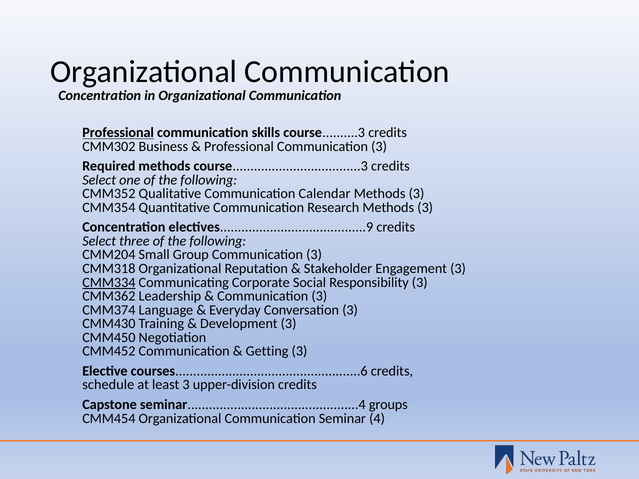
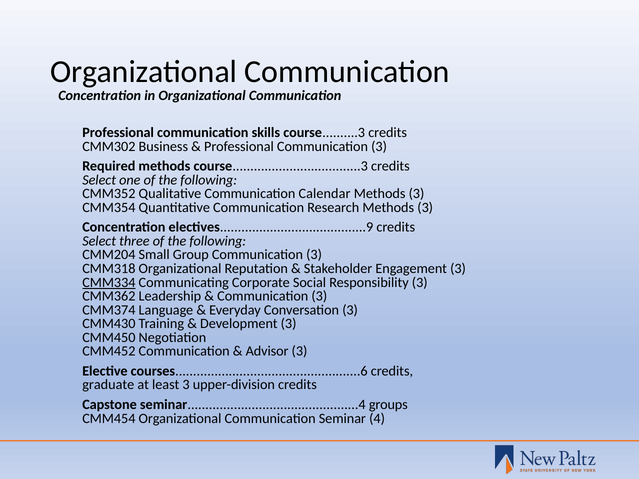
Professional underline: present -> none (118, 133)
Getting: Getting -> Advisor (267, 351)
schedule: schedule -> graduate (108, 385)
